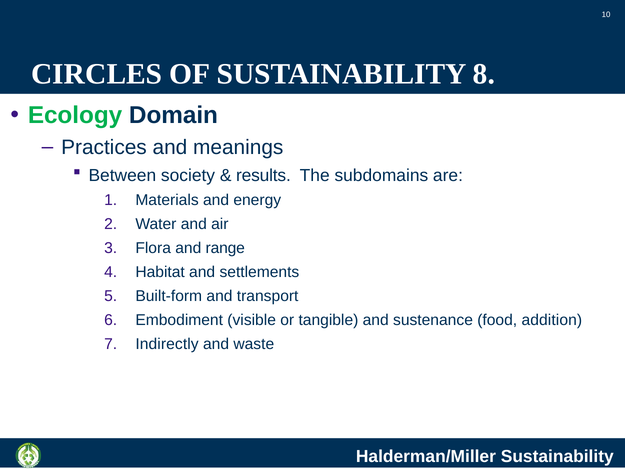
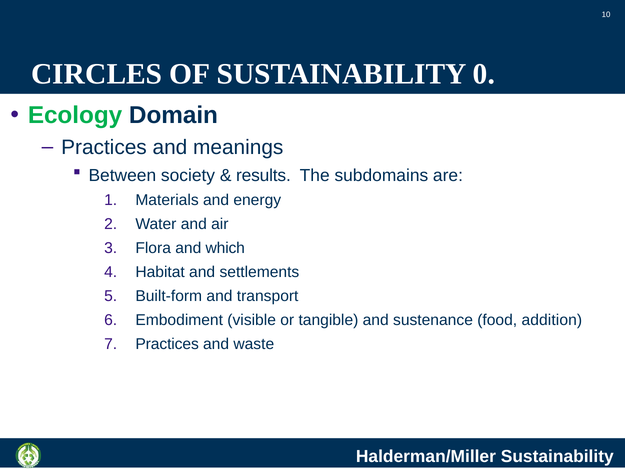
8: 8 -> 0 (484, 74)
range: range -> which (225, 248)
Indirectly: Indirectly -> Practices (167, 344)
